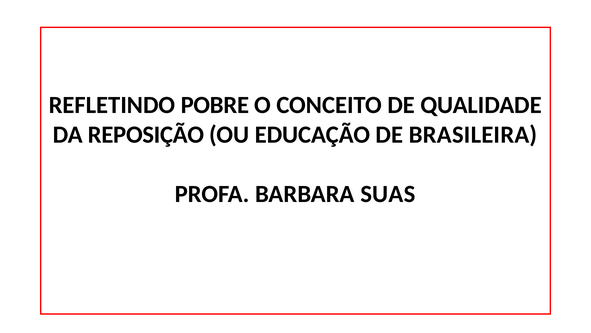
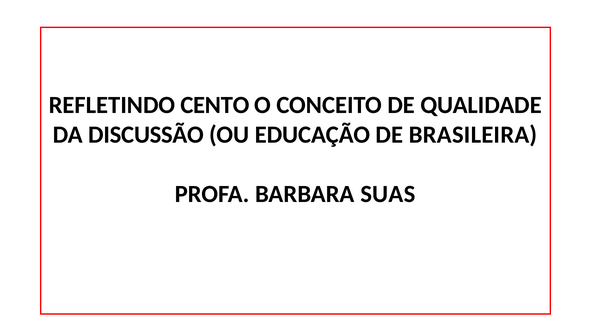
POBRE: POBRE -> CENTO (215, 105)
REPOSIÇÃO: REPOSIÇÃO -> DISCUSSÃO (146, 134)
